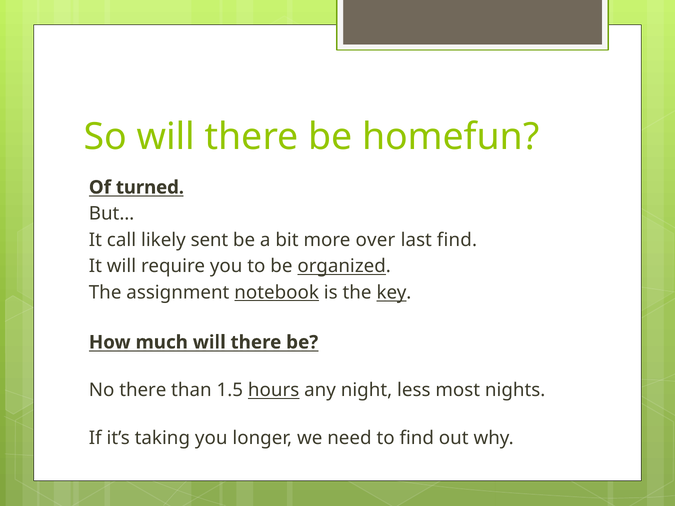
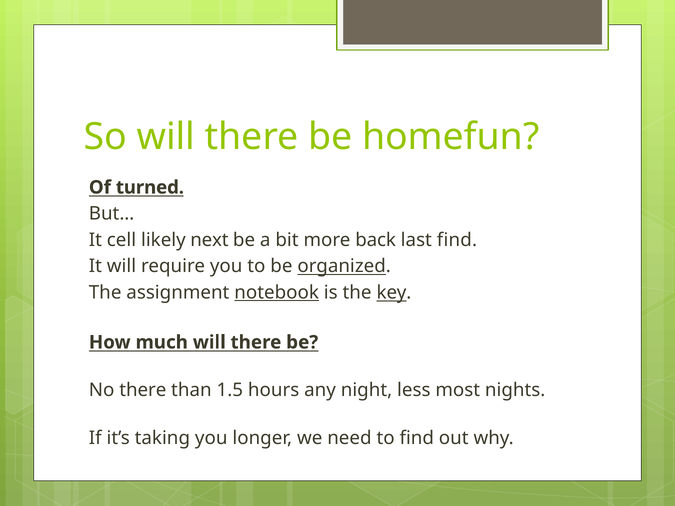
call: call -> cell (121, 240)
sent: sent -> next (209, 240)
over: over -> back (376, 240)
hours underline: present -> none (274, 390)
